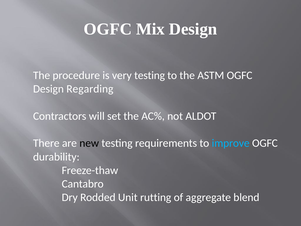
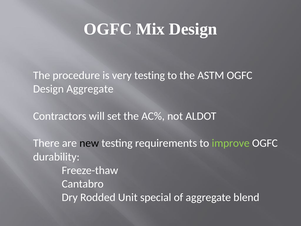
Design Regarding: Regarding -> Aggregate (90, 89)
improve colour: light blue -> light green (231, 143)
rutting: rutting -> special (156, 197)
